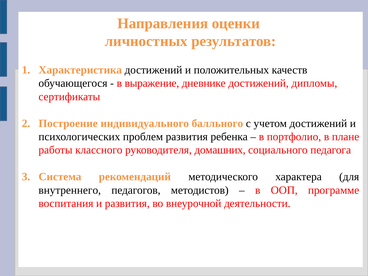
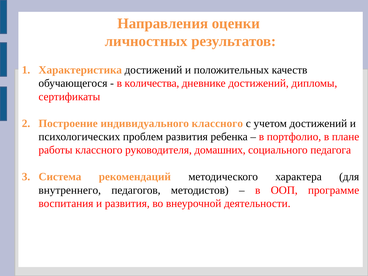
выражение: выражение -> количества (152, 83)
индивидуального балльного: балльного -> классного (217, 123)
